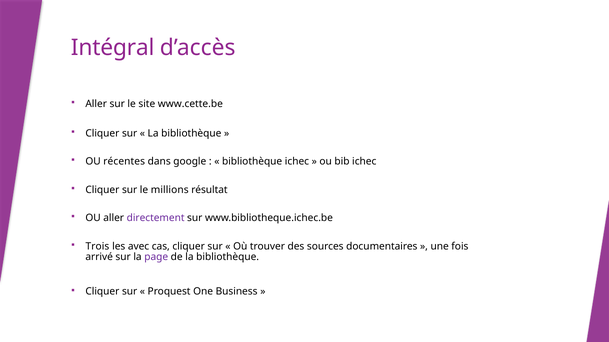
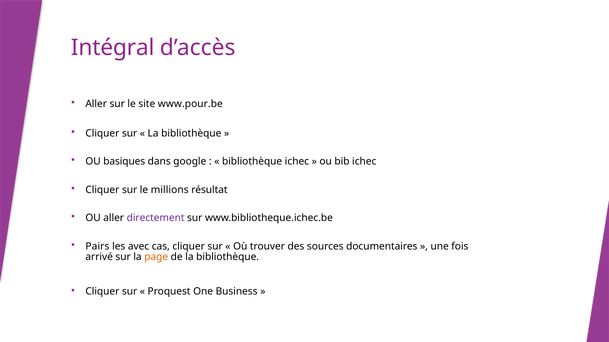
www.cette.be: www.cette.be -> www.pour.be (190, 104)
récentes: récentes -> basiques (124, 162)
Trois: Trois -> Pairs (97, 247)
page colour: purple -> orange (156, 258)
